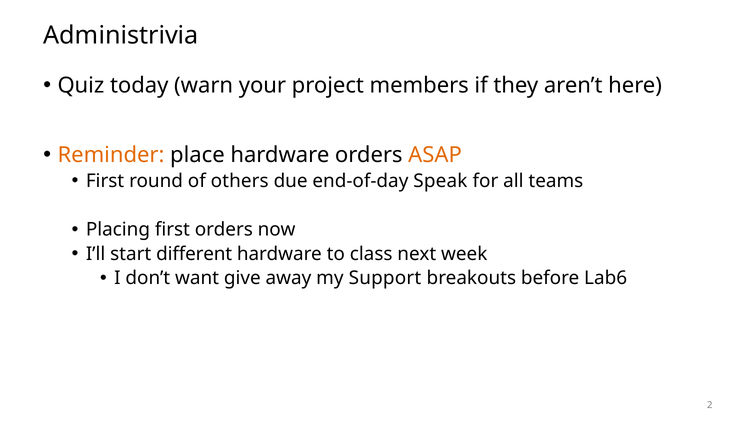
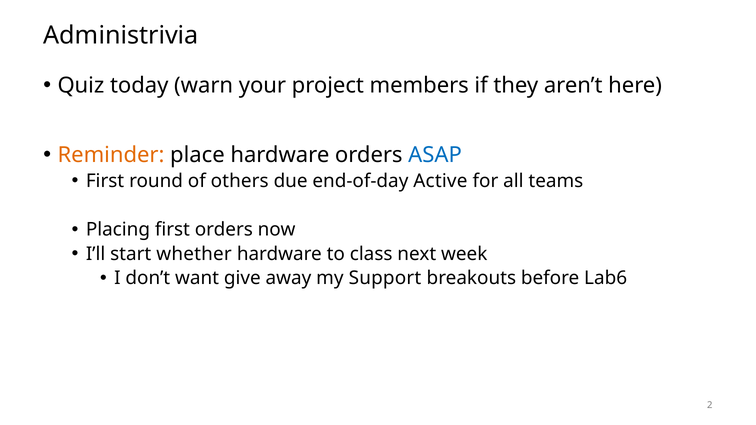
ASAP colour: orange -> blue (435, 155)
Speak: Speak -> Active (440, 181)
different: different -> whether (194, 254)
